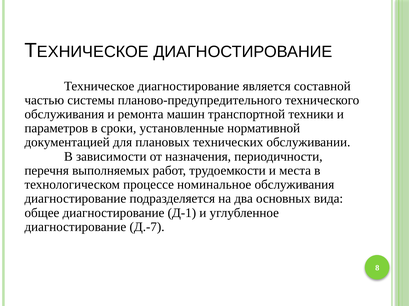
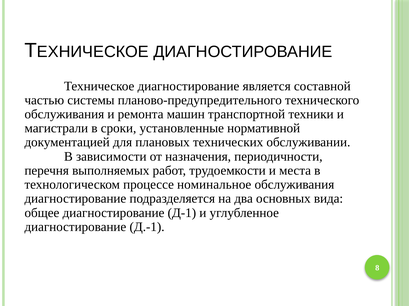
параметров: параметров -> магистрали (56, 129)
Д.-7: Д.-7 -> Д.-1 (147, 227)
